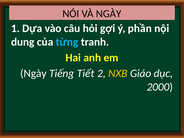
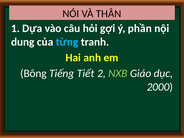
VÀ NGÀY: NGÀY -> THÂN (109, 14)
Ngày: Ngày -> Bông (33, 73)
NXB colour: yellow -> light green (118, 73)
